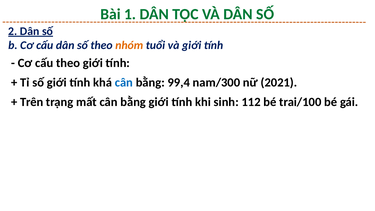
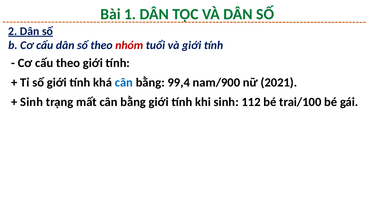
nhóm colour: orange -> red (129, 45)
nam/300: nam/300 -> nam/900 (216, 82)
Trên: Trên -> Sinh (32, 102)
